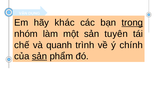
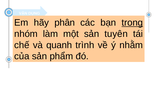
khác: khác -> phân (65, 23)
chính: chính -> nhằm (131, 45)
sản underline: present -> none (39, 56)
